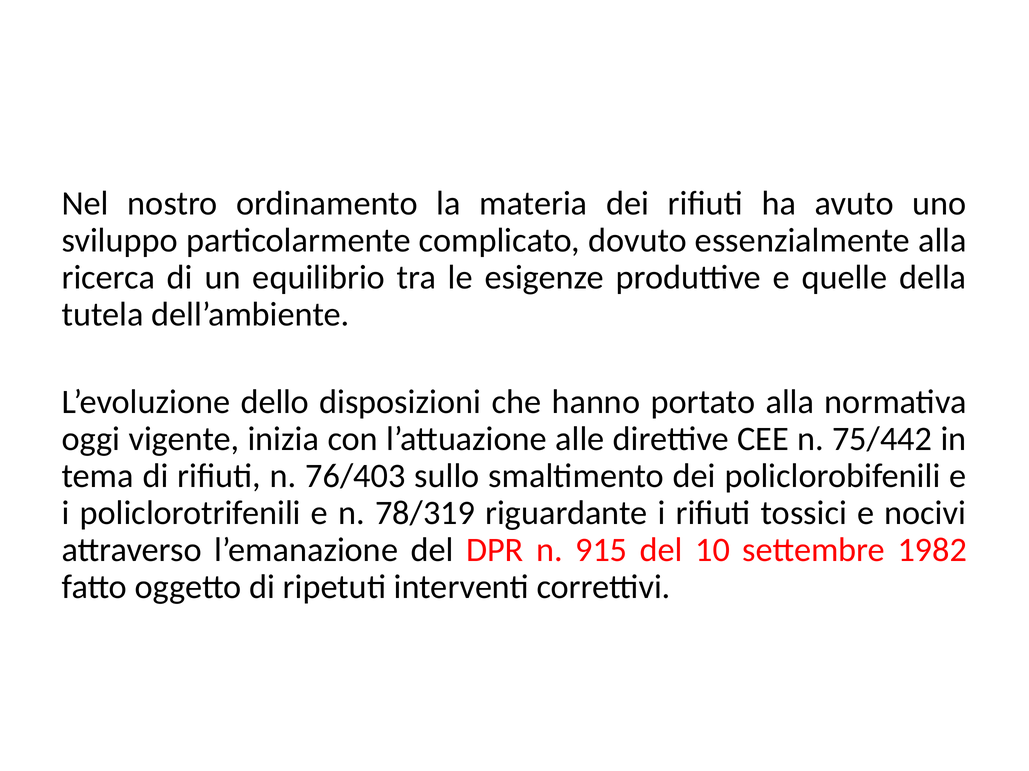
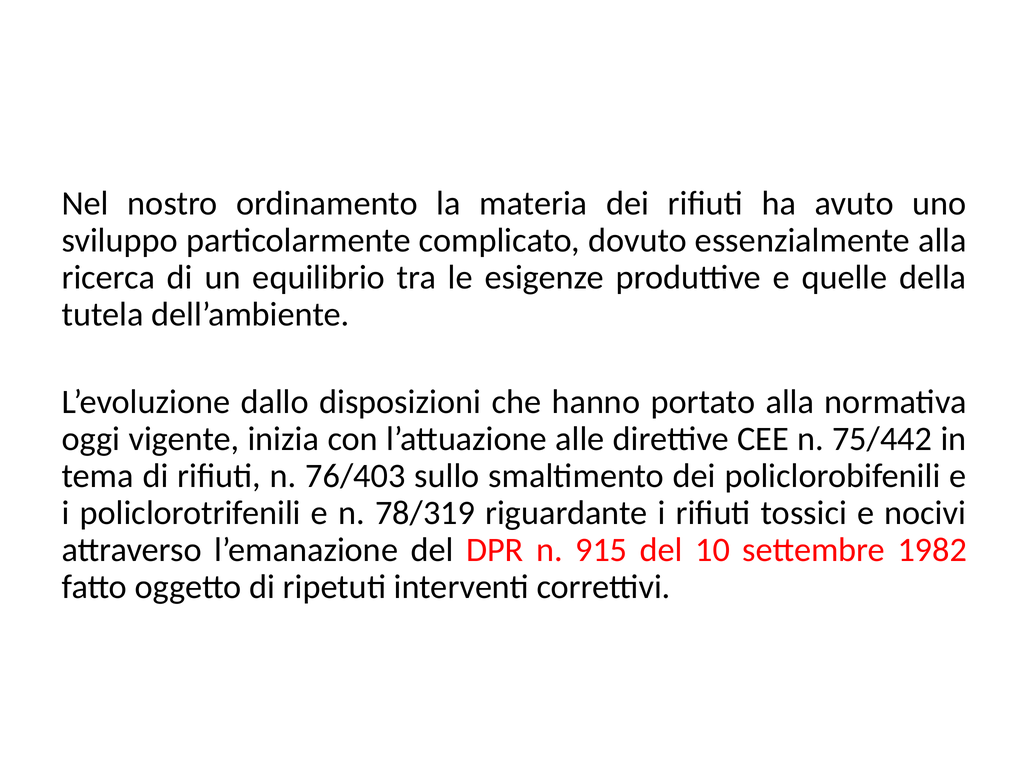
dello: dello -> dallo (275, 402)
